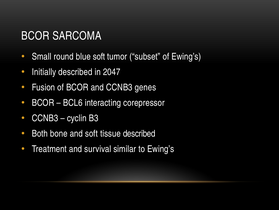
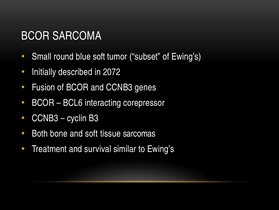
2047: 2047 -> 2072 (112, 72)
tissue described: described -> sarcomas (139, 133)
